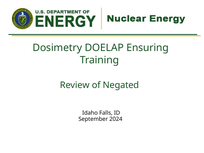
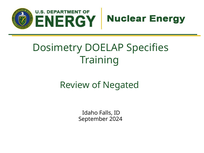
Ensuring: Ensuring -> Specifies (147, 48)
